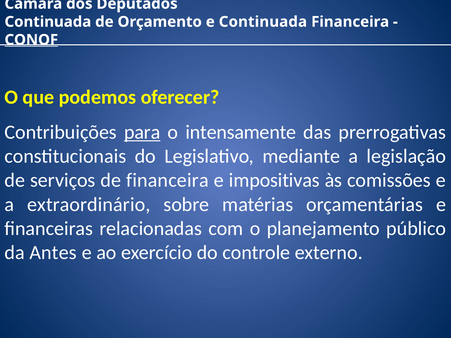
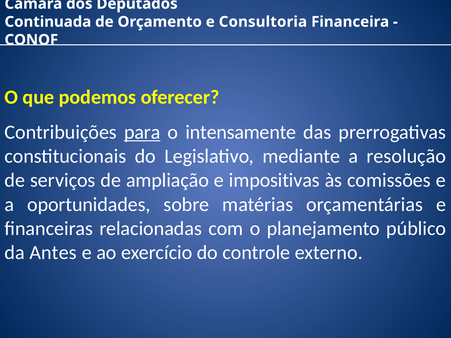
e Continuada: Continuada -> Consultoria (263, 22)
CONOF underline: present -> none (31, 40)
legislação: legislação -> resolução (406, 156)
de financeira: financeira -> ampliação (168, 180)
extraordinário: extraordinário -> oportunidades (89, 205)
